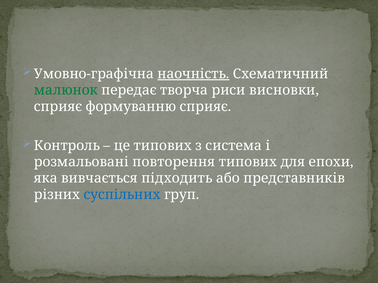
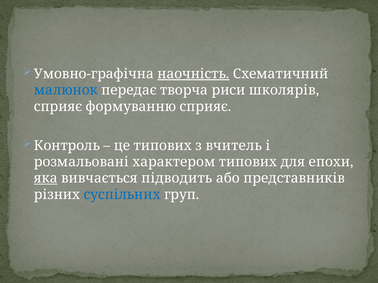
малюнок colour: green -> blue (66, 90)
висновки: висновки -> школярів (284, 90)
система: система -> вчитель (234, 146)
повторення: повторення -> характером (174, 162)
яка underline: none -> present (46, 179)
підходить: підходить -> підводить (177, 179)
